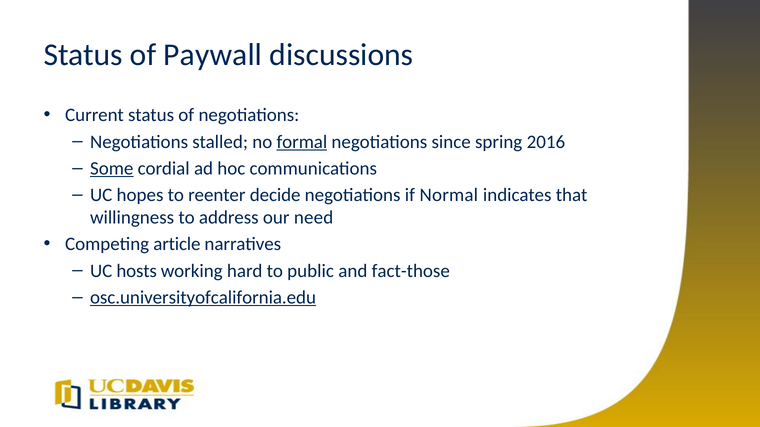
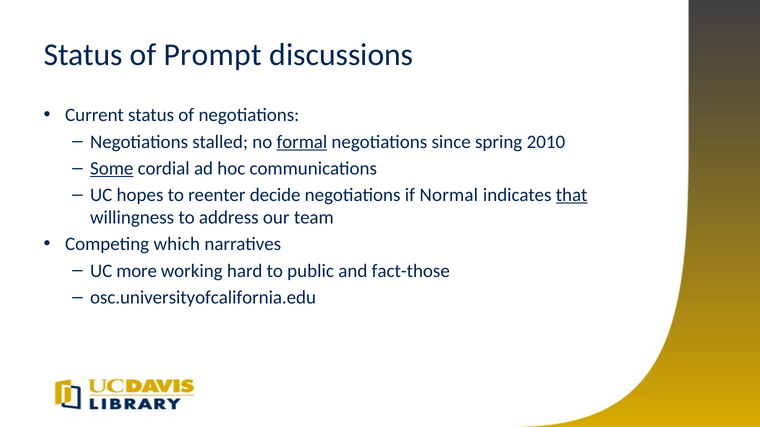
Paywall: Paywall -> Prompt (213, 55)
2016: 2016 -> 2010 (546, 142)
that underline: none -> present (572, 195)
need: need -> team (314, 218)
article: article -> which (177, 245)
hosts: hosts -> more (137, 271)
osc.universityofcalifornia.edu underline: present -> none (203, 298)
